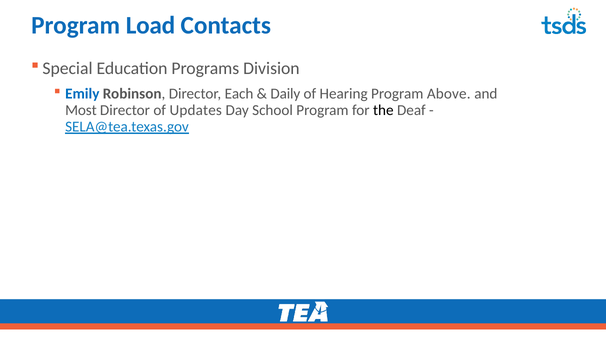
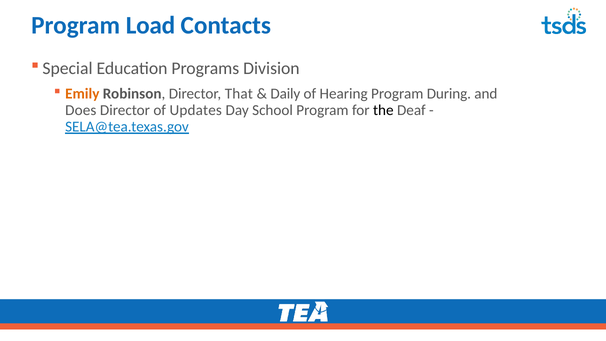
Emily colour: blue -> orange (82, 94)
Each: Each -> That (239, 94)
Above: Above -> During (449, 94)
Most: Most -> Does (81, 110)
